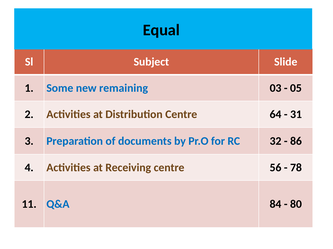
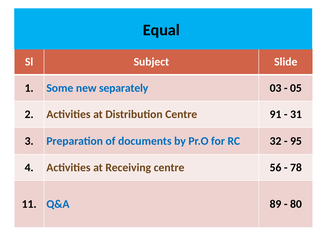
remaining: remaining -> separately (124, 88)
64: 64 -> 91 (276, 115)
86: 86 -> 95 (296, 141)
84: 84 -> 89 (275, 205)
